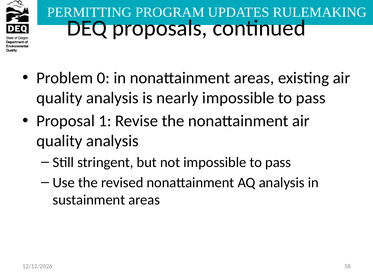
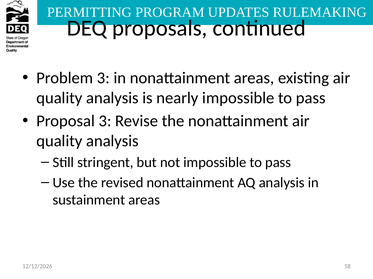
Problem 0: 0 -> 3 (103, 78)
Proposal 1: 1 -> 3 (105, 121)
